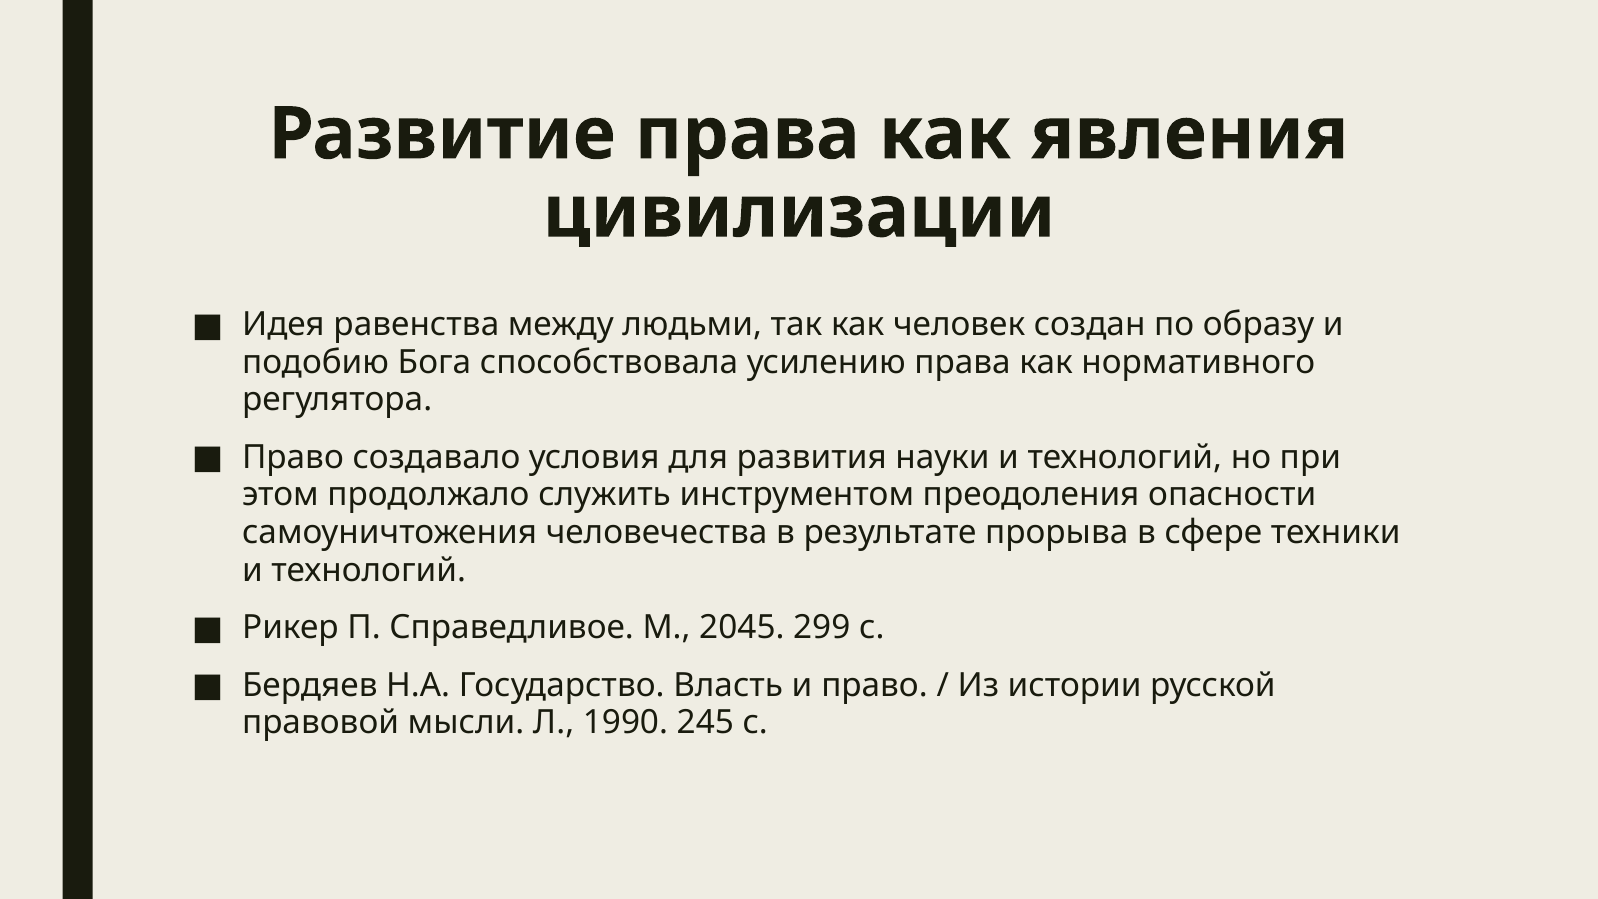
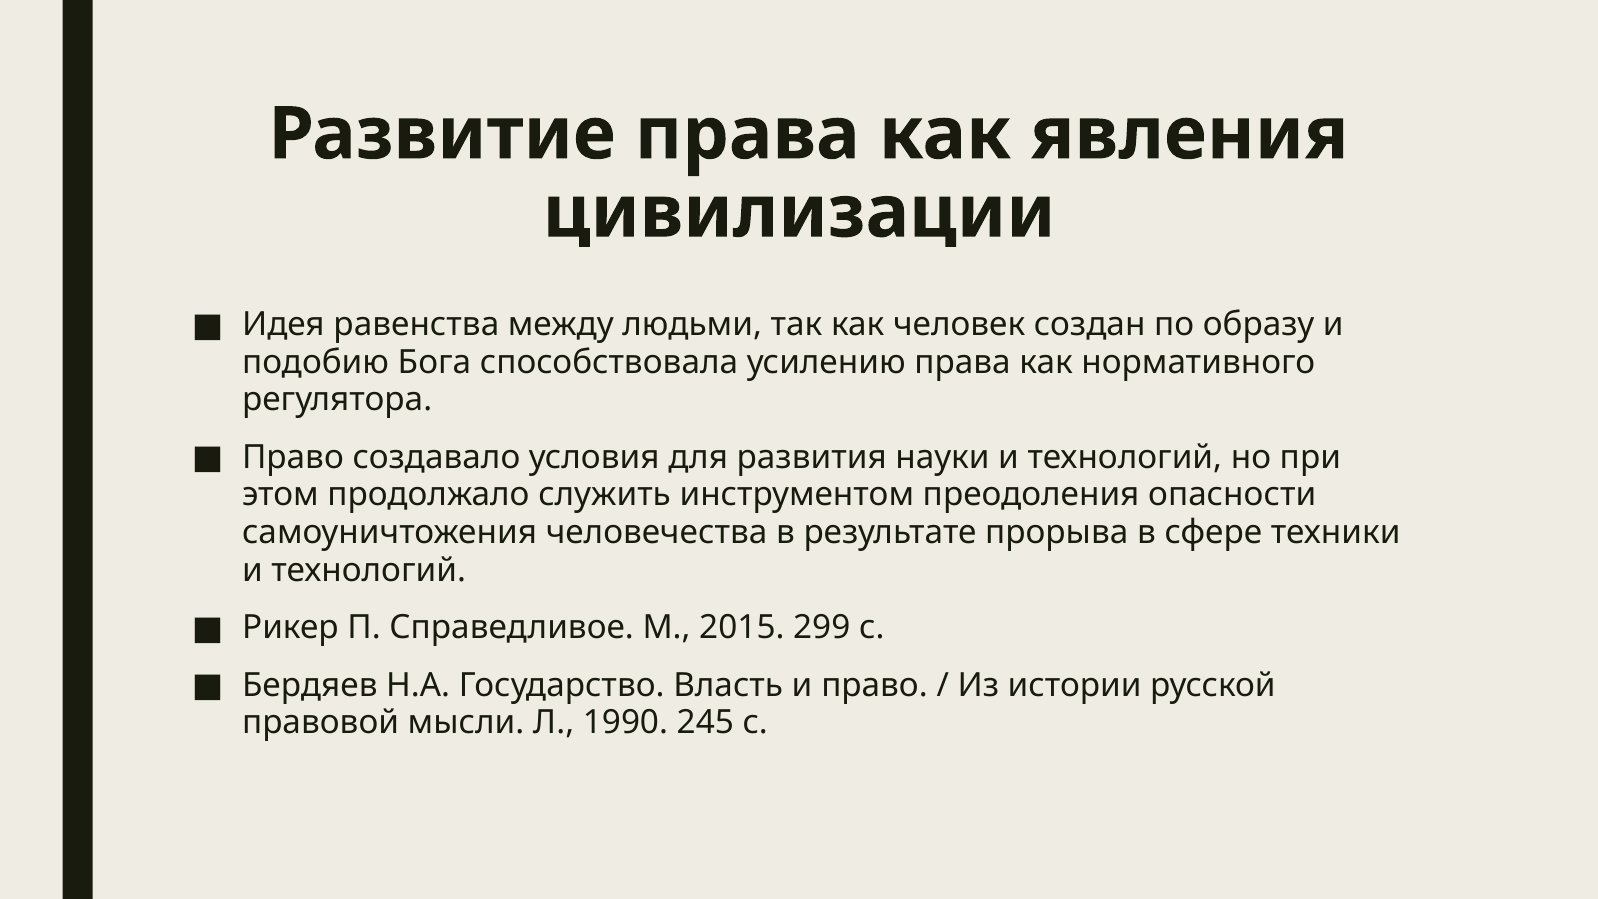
2045: 2045 -> 2015 (742, 628)
